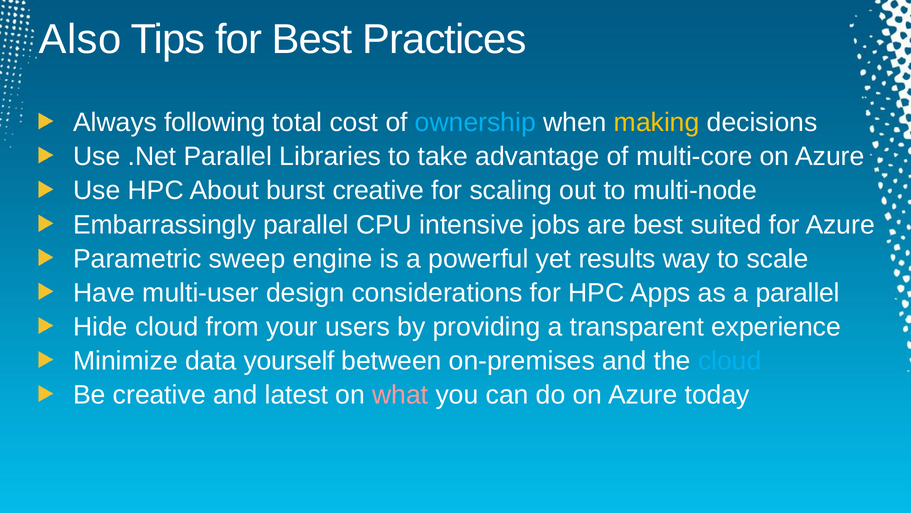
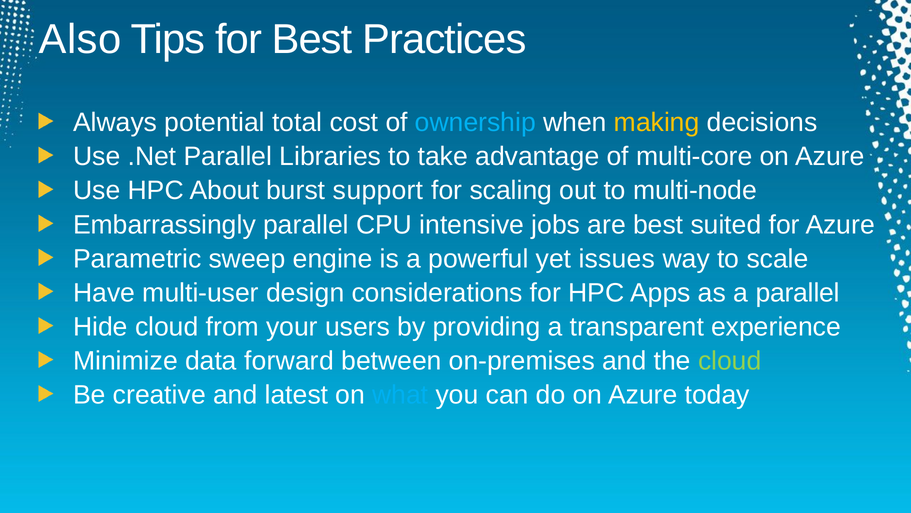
following: following -> potential (215, 122)
burst creative: creative -> support (378, 190)
results: results -> issues (617, 259)
yourself: yourself -> forward (289, 361)
cloud colour: light blue -> light green (730, 361)
what colour: pink -> light blue (400, 395)
